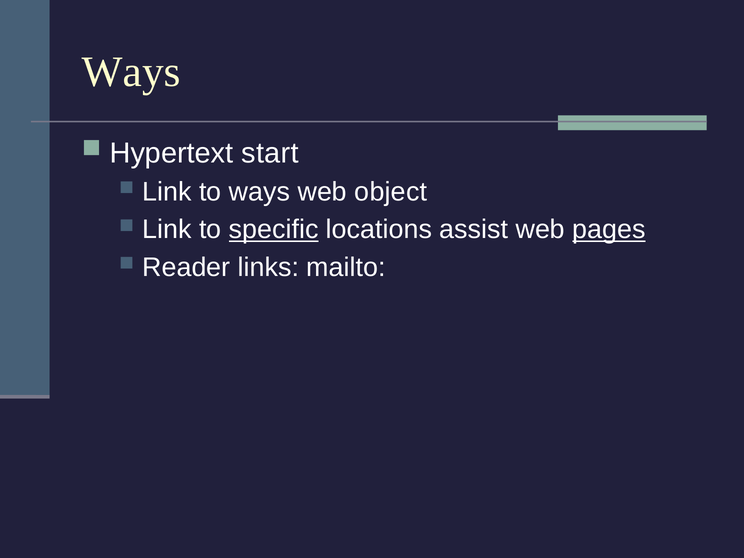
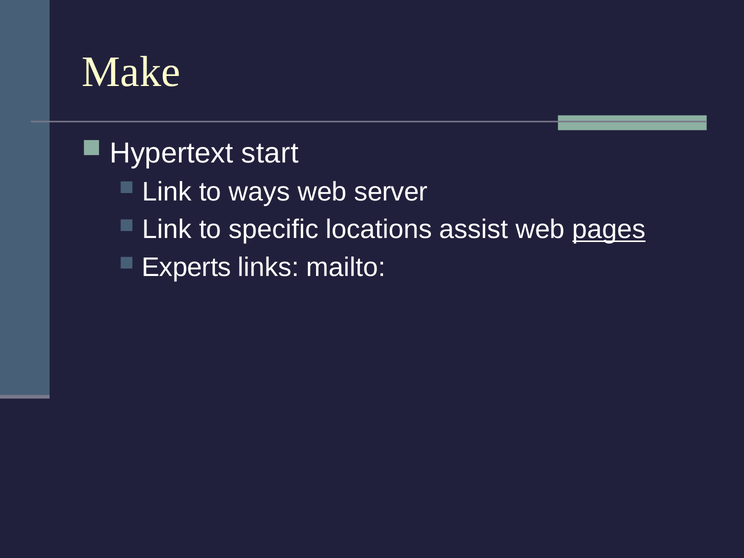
Ways: Ways -> Make (131, 72)
object: object -> server (391, 192)
specific underline: present -> none (274, 230)
Reader: Reader -> Experts (186, 267)
